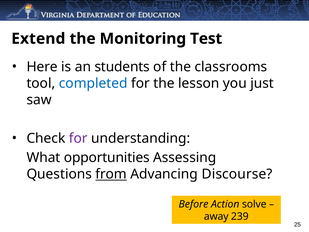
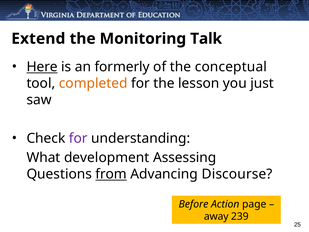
Test: Test -> Talk (206, 39)
Here underline: none -> present (42, 67)
students: students -> formerly (122, 67)
classrooms: classrooms -> conceptual (231, 67)
completed colour: blue -> orange (93, 83)
opportunities: opportunities -> development (107, 157)
solve: solve -> page (254, 204)
